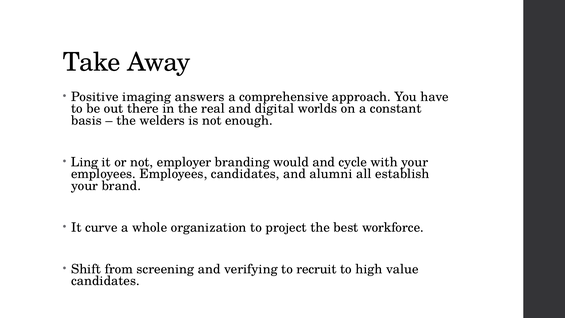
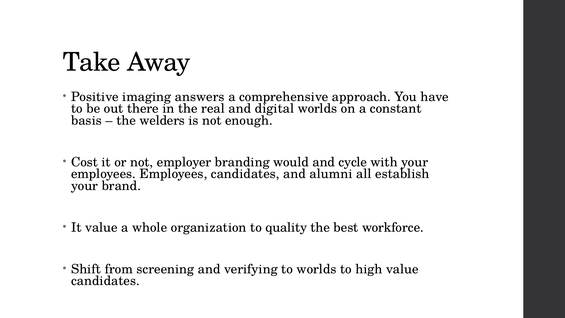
Ling: Ling -> Cost (85, 162)
It curve: curve -> value (101, 227)
project: project -> quality (286, 227)
to recruit: recruit -> worlds (317, 269)
